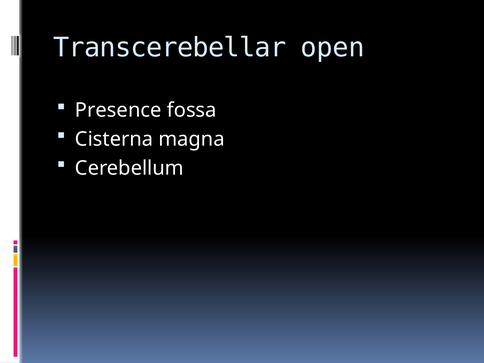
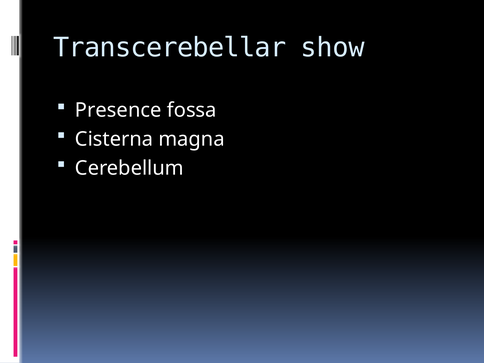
open: open -> show (333, 47)
